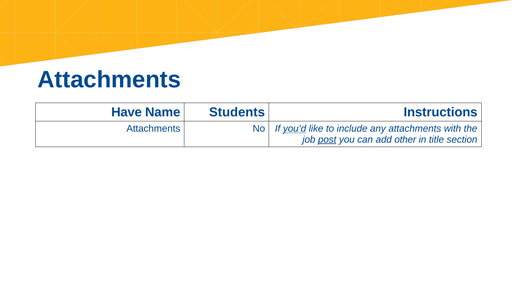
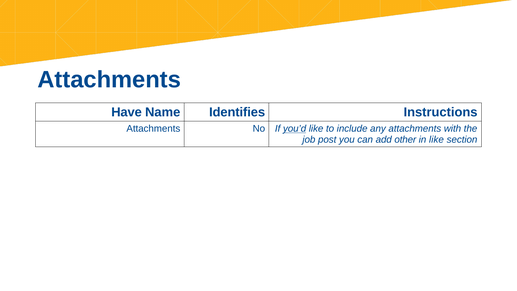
Students: Students -> Identifies (237, 112)
post underline: present -> none (327, 139)
in title: title -> like (436, 139)
